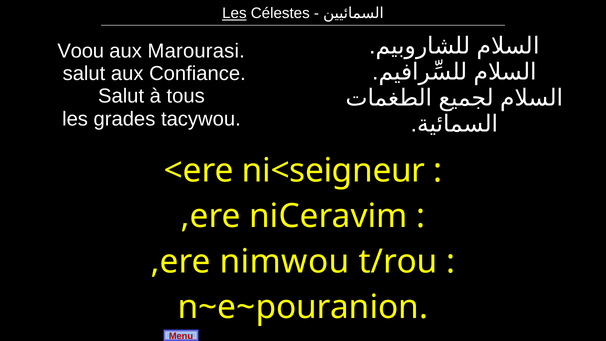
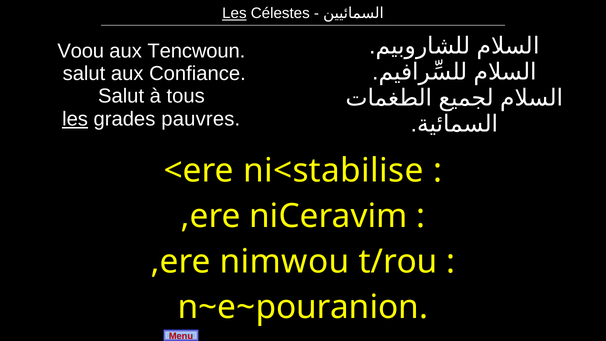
Marourasi: Marourasi -> Tencwoun (196, 51)
les underline: none -> present (75, 119)
tacywou: tacywou -> pauvres (201, 119)
ni<seigneur: ni<seigneur -> ni<stabilise (333, 170)
